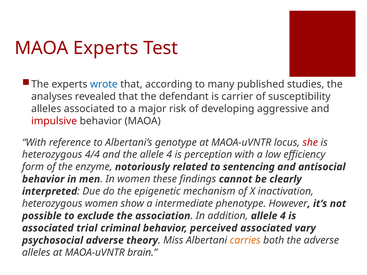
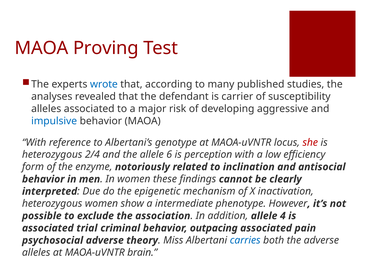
MAOA Experts: Experts -> Proving (106, 48)
impulsive colour: red -> blue (54, 121)
4/4: 4/4 -> 2/4 (92, 155)
the allele 4: 4 -> 6 (169, 155)
sentencing: sentencing -> inclination (249, 167)
perceived: perceived -> outpacing (214, 228)
vary: vary -> pain (305, 228)
carries colour: orange -> blue (245, 241)
